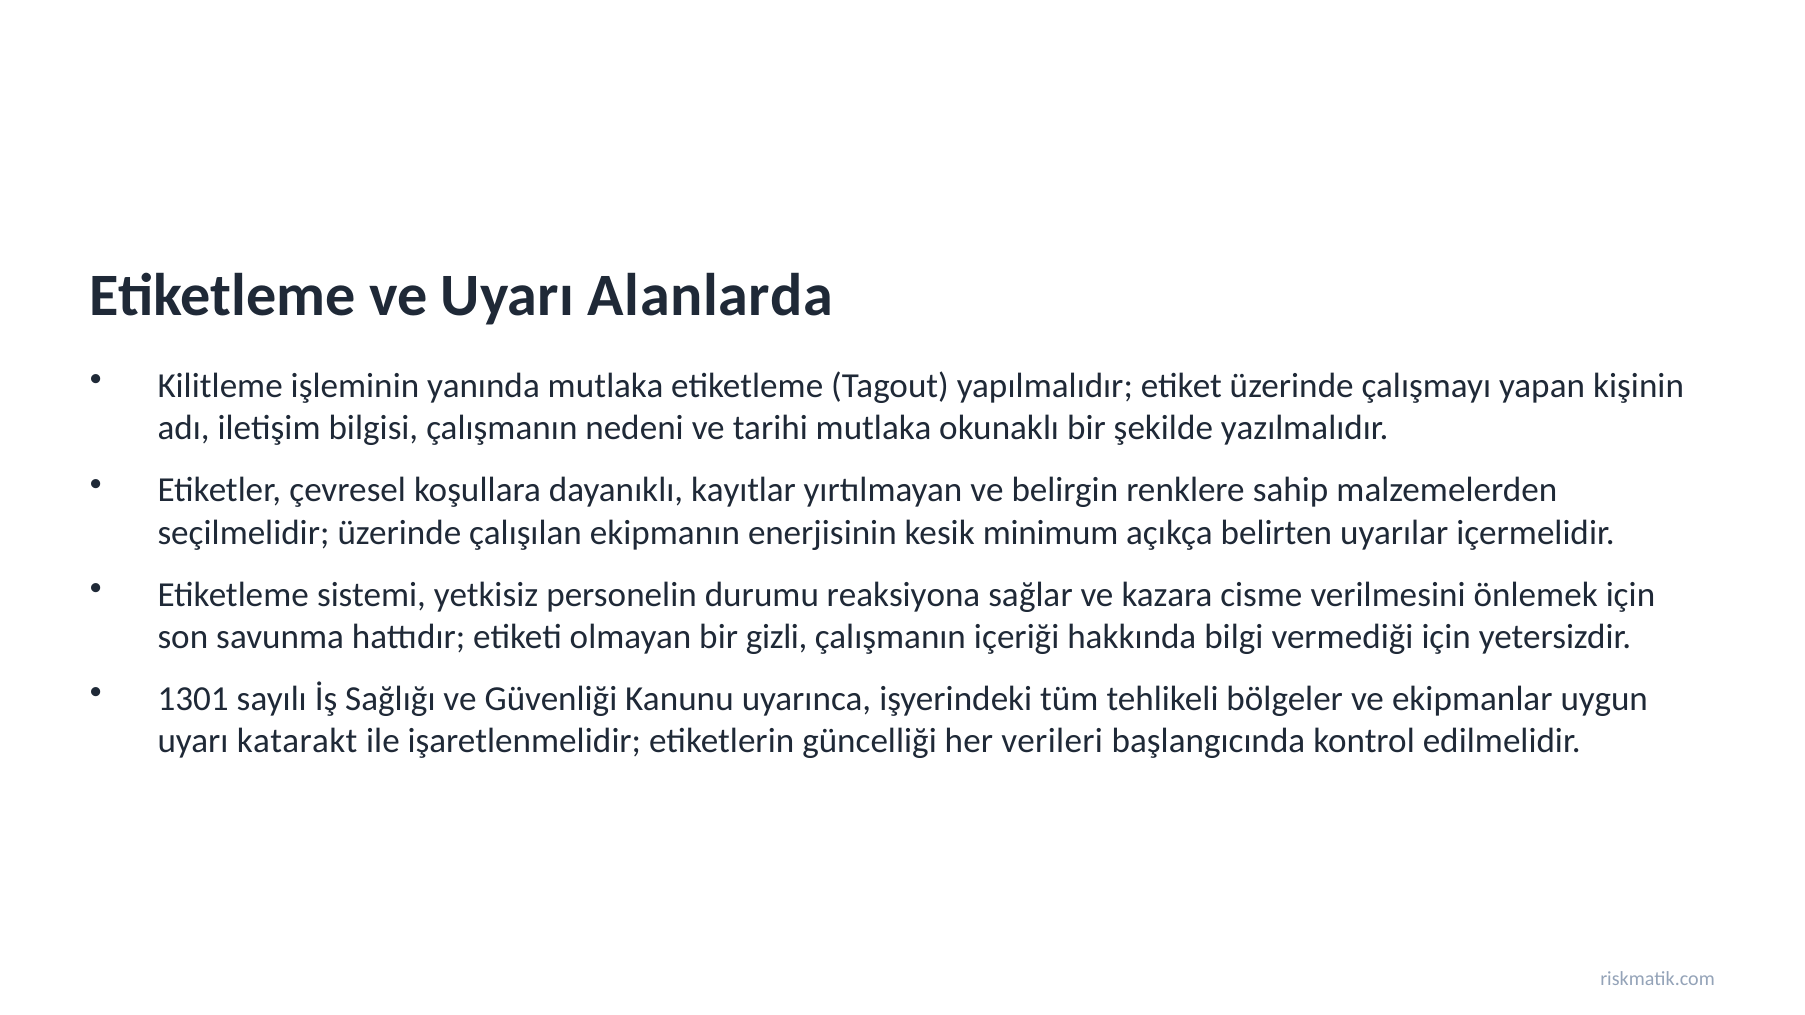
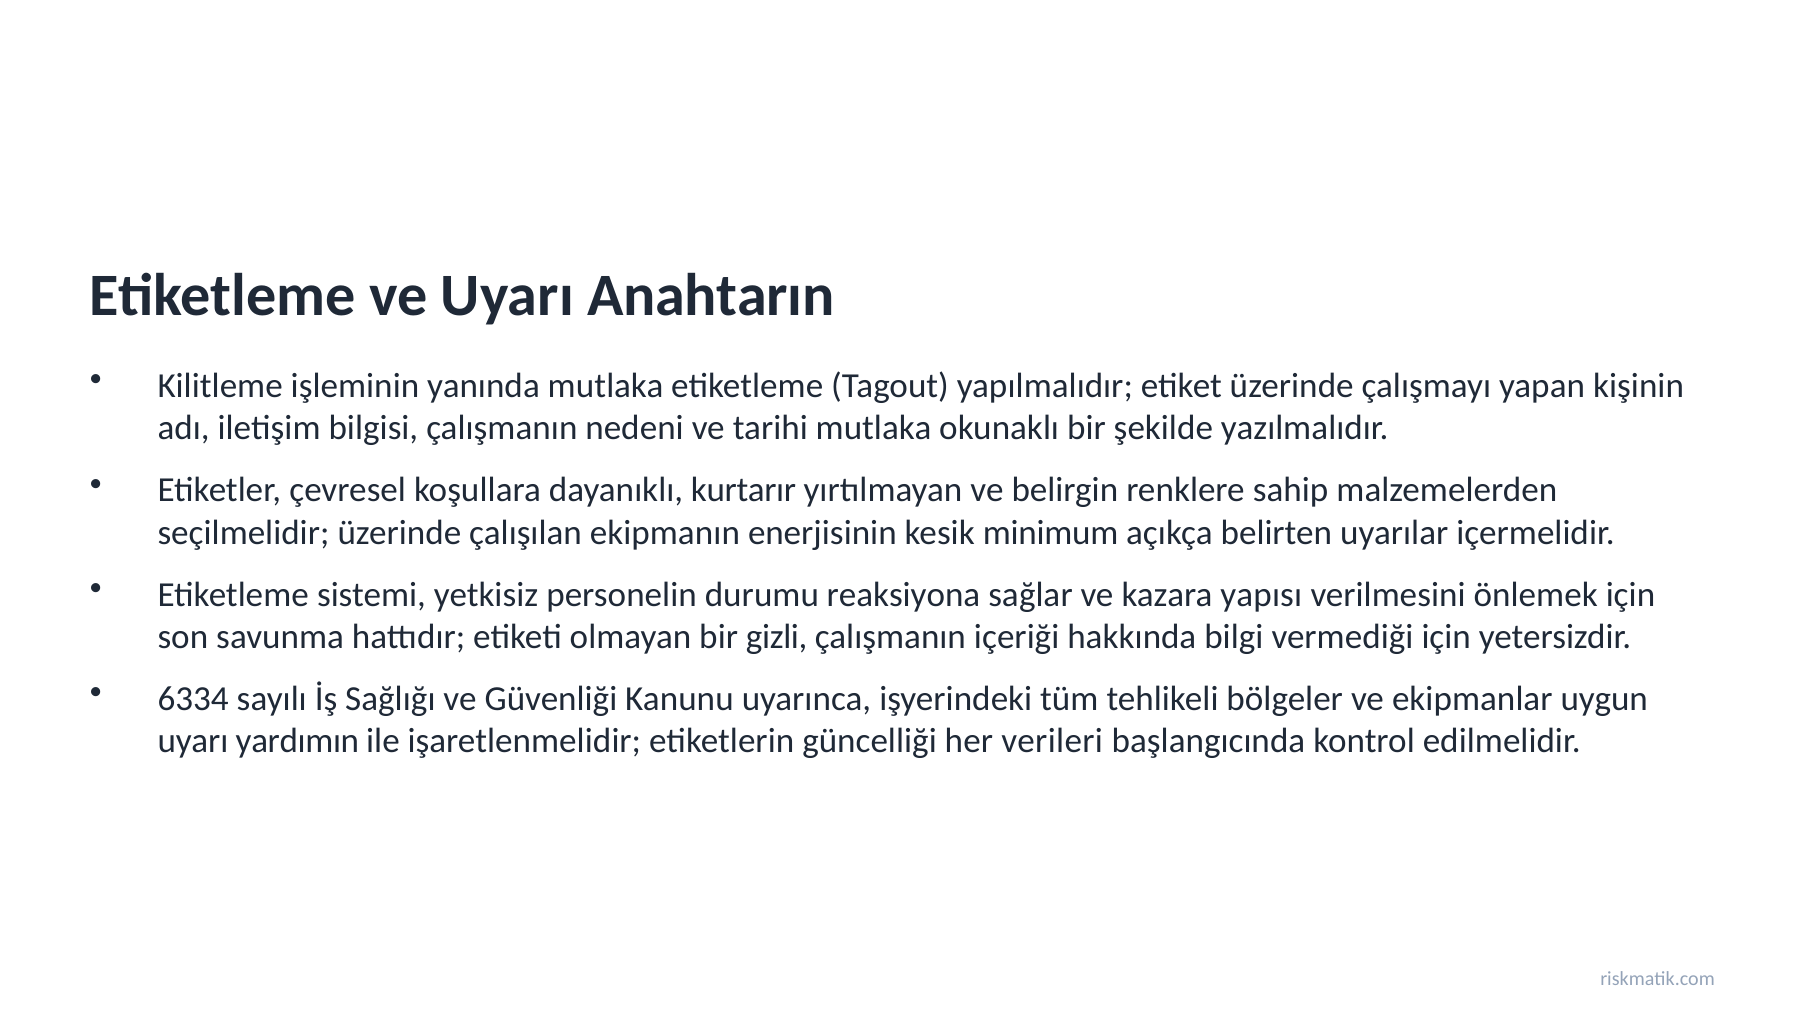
Alanlarda: Alanlarda -> Anahtarın (711, 295)
kayıtlar: kayıtlar -> kurtarır (744, 490)
cisme: cisme -> yapısı (1261, 595)
1301: 1301 -> 6334 (193, 699)
katarakt: katarakt -> yardımın (297, 742)
